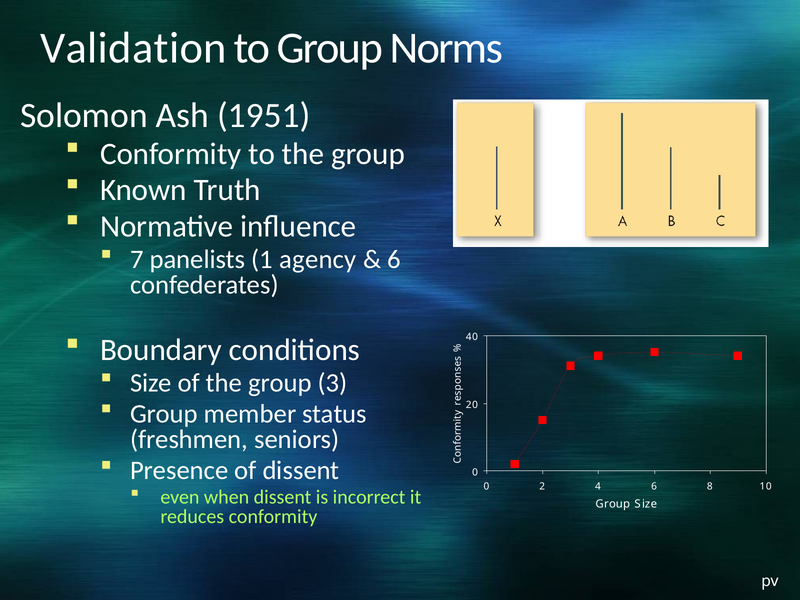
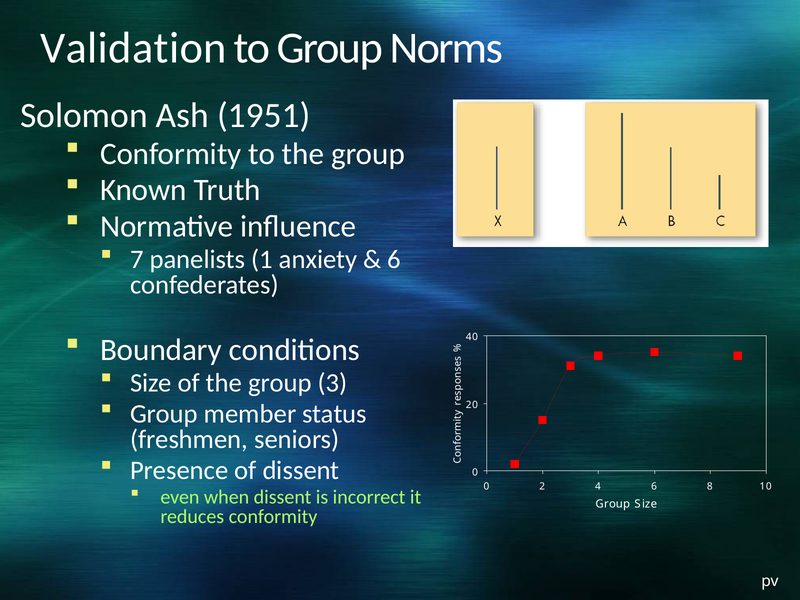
agency: agency -> anxiety (318, 260)
